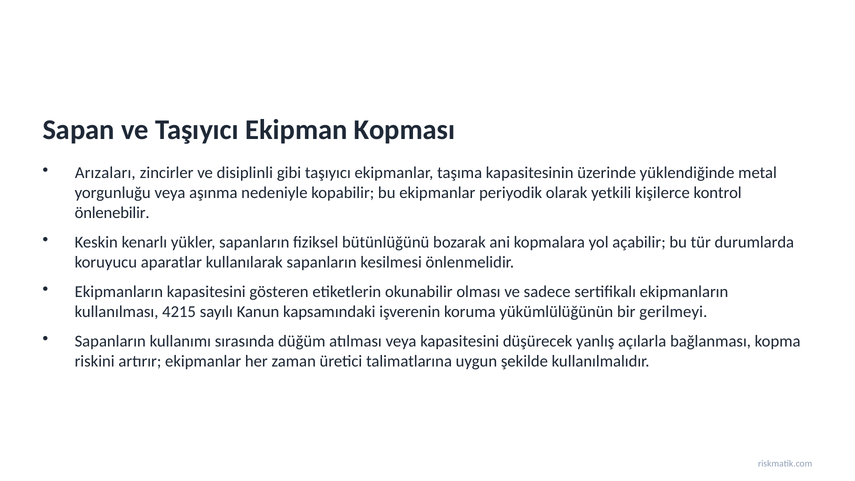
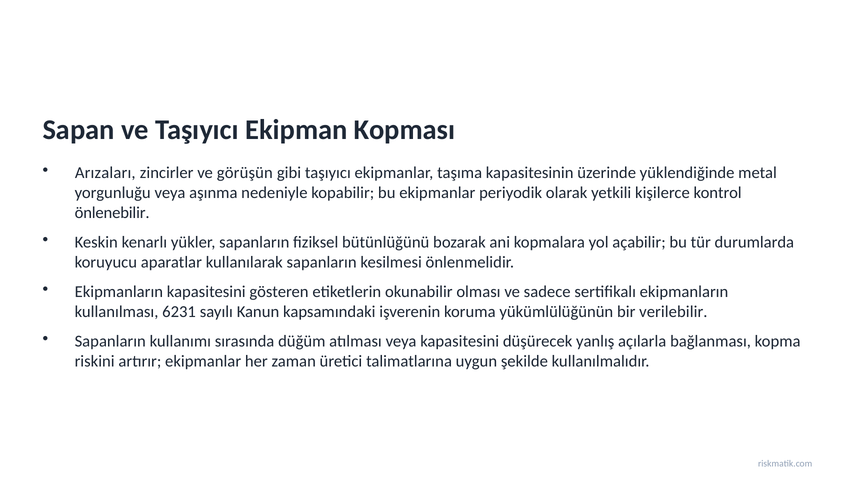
disiplinli: disiplinli -> görüşün (245, 173)
4215: 4215 -> 6231 (179, 312)
gerilmeyi: gerilmeyi -> verilebilir (673, 312)
